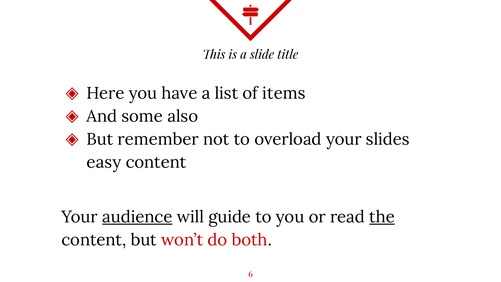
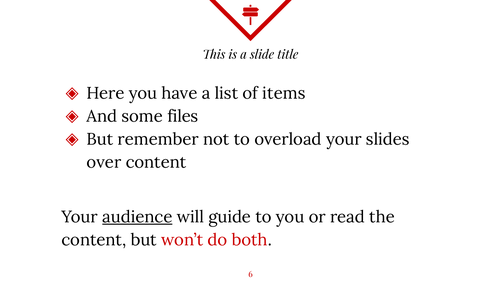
also: also -> files (183, 116)
easy: easy -> over (104, 162)
the underline: present -> none (382, 217)
